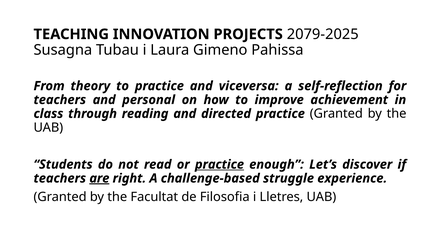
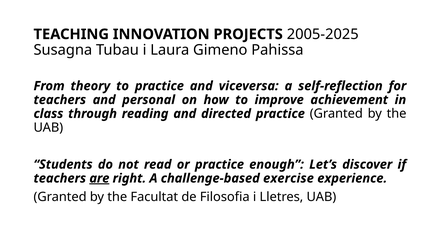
2079-2025: 2079-2025 -> 2005-2025 (323, 34)
practice underline: present -> none (219, 164)
struggle: struggle -> exercise (288, 178)
